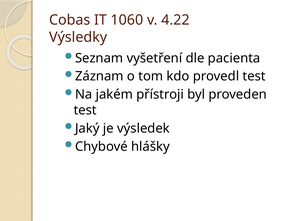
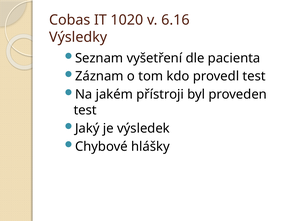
1060: 1060 -> 1020 (127, 20)
4.22: 4.22 -> 6.16 (175, 20)
